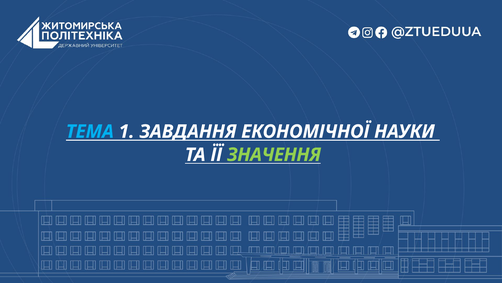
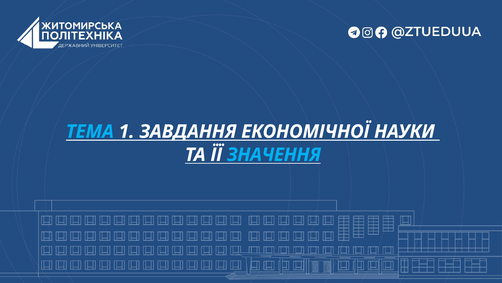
ЗНАЧЕННЯ colour: light green -> light blue (274, 154)
